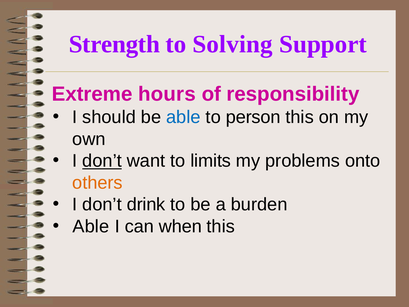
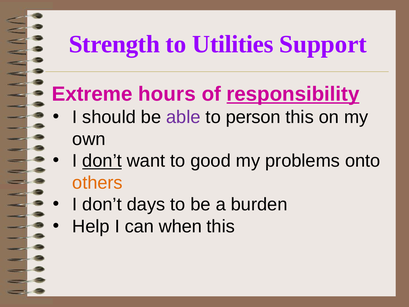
Solving: Solving -> Utilities (233, 44)
responsibility underline: none -> present (293, 94)
able colour: blue -> purple (183, 117)
limits: limits -> good (211, 161)
drink: drink -> days (146, 204)
Able: Able -> Help (91, 226)
